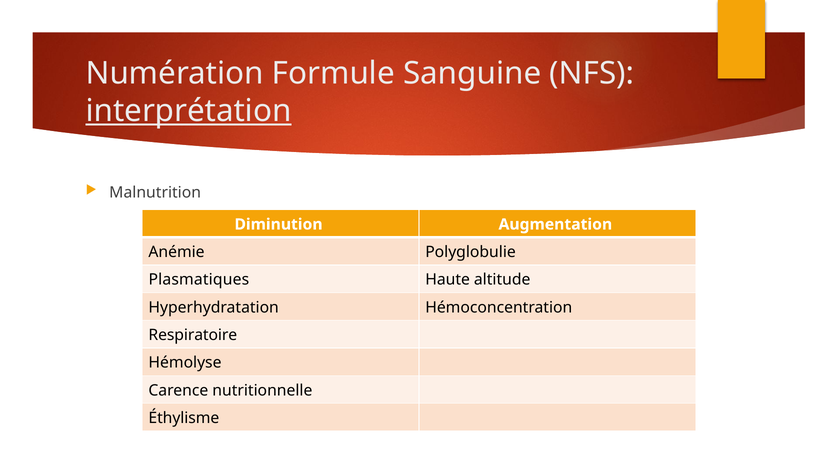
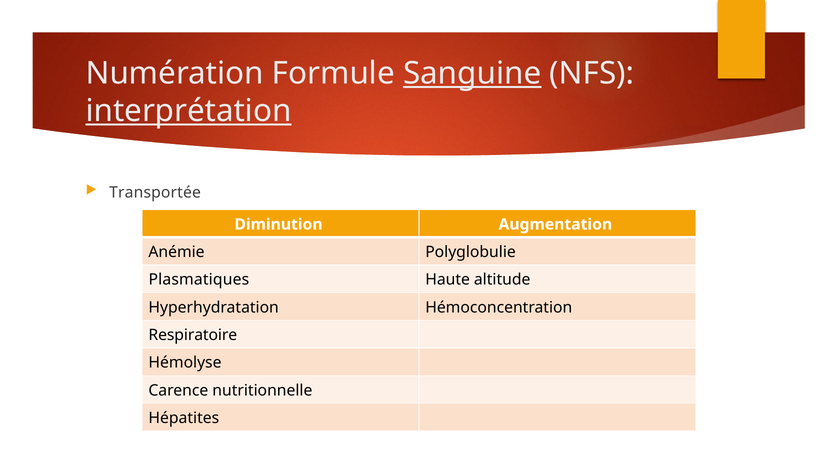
Sanguine underline: none -> present (472, 74)
Malnutrition: Malnutrition -> Transportée (155, 193)
Éthylisme: Éthylisme -> Hépatites (184, 418)
